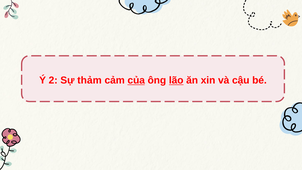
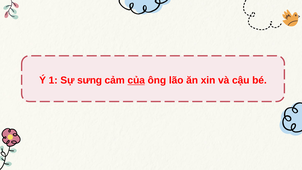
2: 2 -> 1 (53, 80)
thảm: thảm -> sưng (90, 80)
lão underline: present -> none (176, 80)
